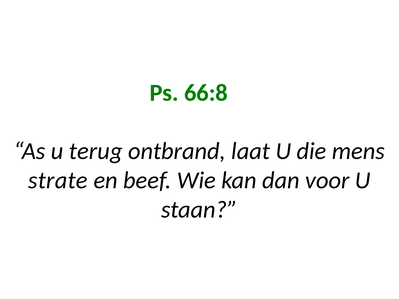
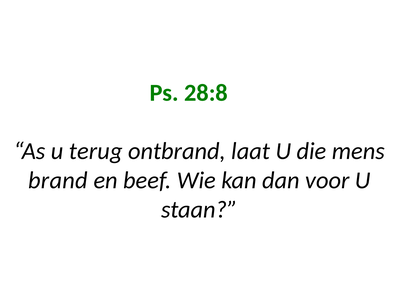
66:8: 66:8 -> 28:8 (206, 93)
strate: strate -> brand (58, 181)
